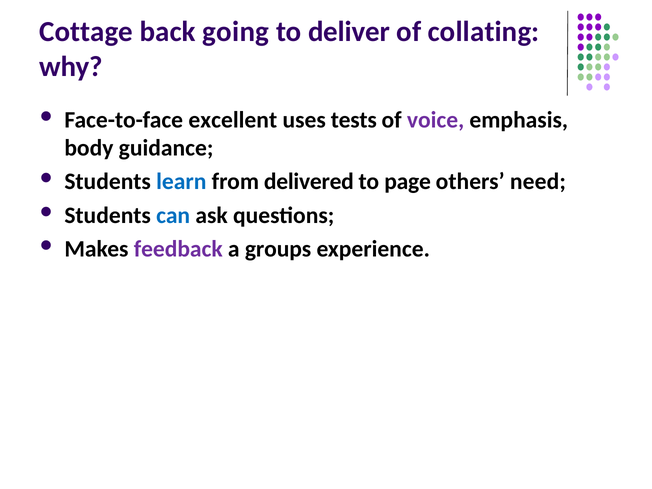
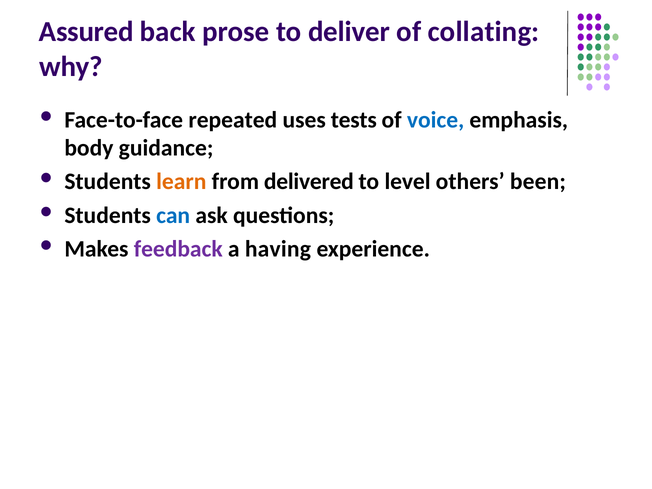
Cottage: Cottage -> Assured (86, 32)
going: going -> prose (236, 32)
excellent: excellent -> repeated (233, 120)
voice colour: purple -> blue (436, 120)
learn colour: blue -> orange (181, 182)
page: page -> level (408, 182)
need: need -> been (538, 182)
groups: groups -> having (278, 249)
